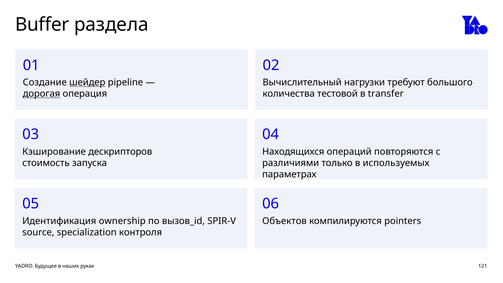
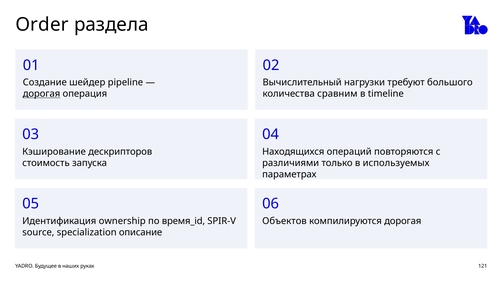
Buffer: Buffer -> Order (42, 25)
шейдер underline: present -> none (87, 82)
тестовой: тестовой -> сравним (337, 94)
transfer: transfer -> timeline (386, 94)
вызов_id: вызов_id -> время_id (183, 221)
компилируются pointers: pointers -> дорогая (403, 221)
контроля: контроля -> описание (141, 232)
